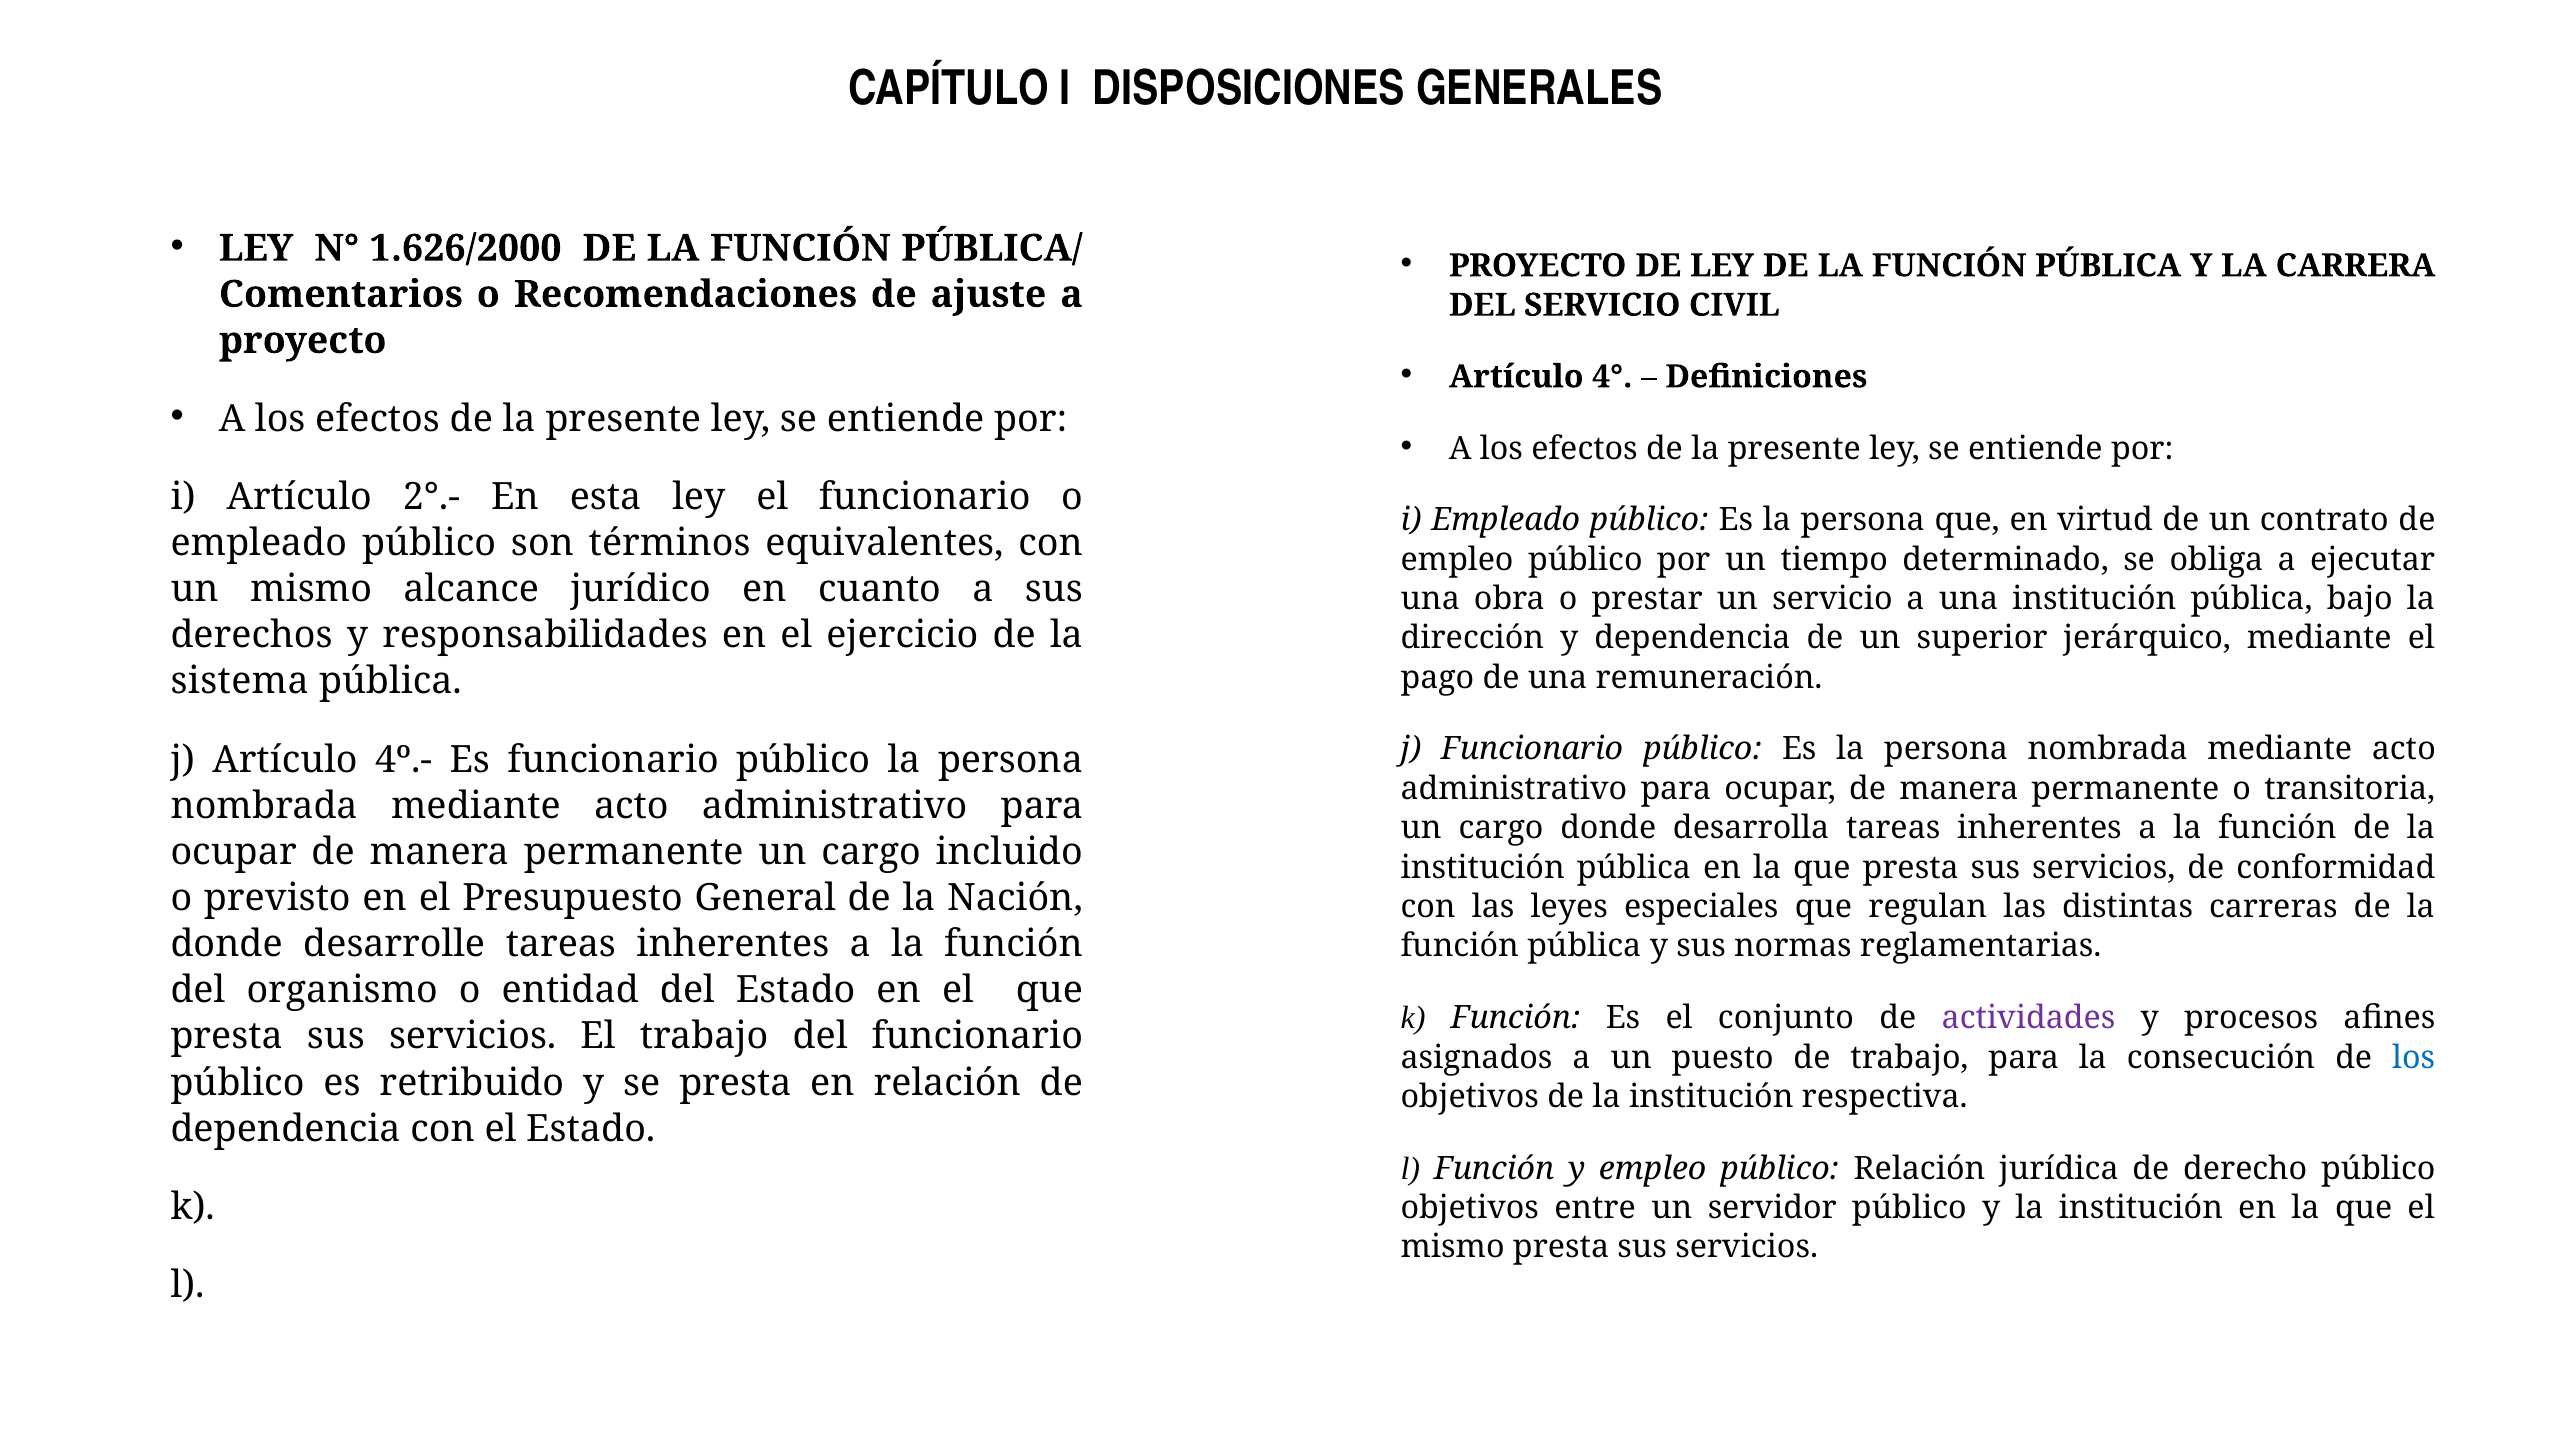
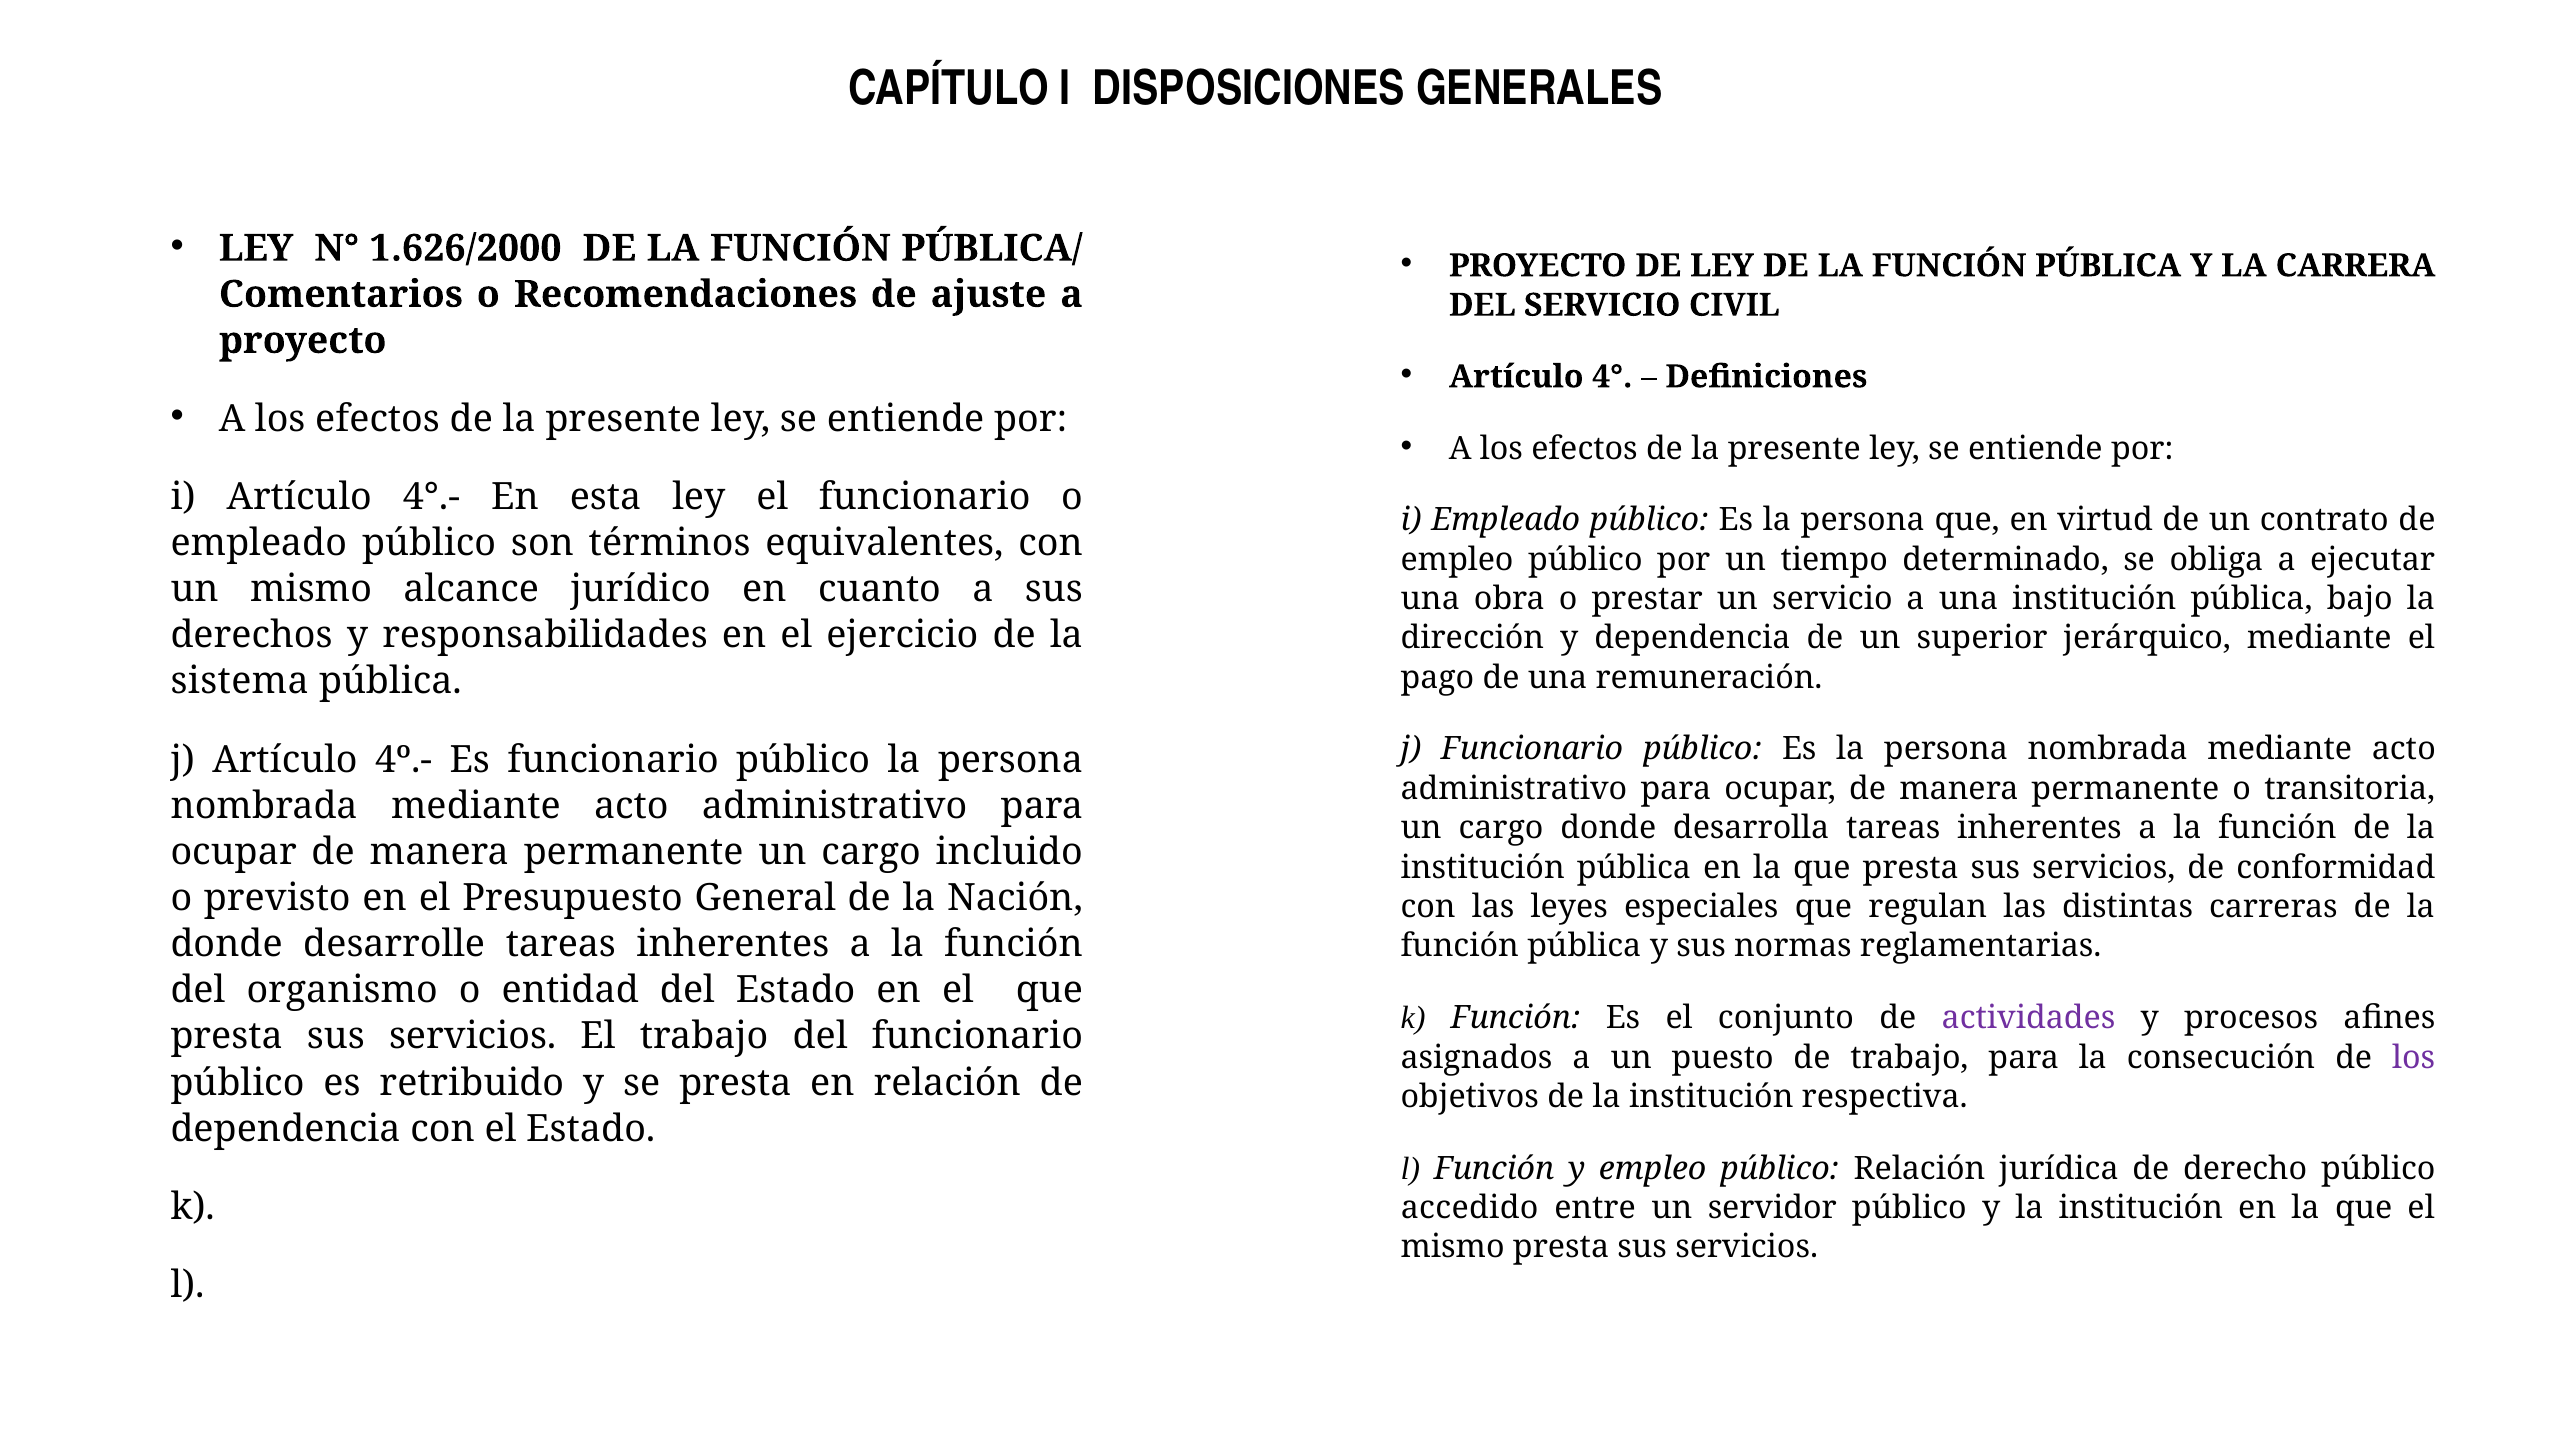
2°.-: 2°.- -> 4°.- (431, 497)
los colour: blue -> purple (2414, 1057)
objetivos: objetivos -> accedido (1470, 1208)
